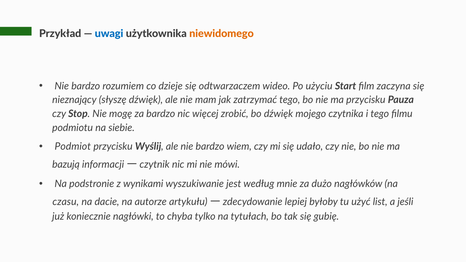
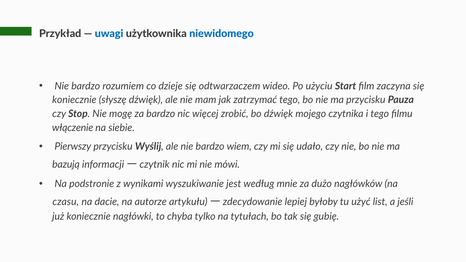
niewidomego colour: orange -> blue (222, 34)
nieznający: nieznający -> koniecznie (74, 100)
podmiotu: podmiotu -> włączenie (73, 128)
Podmiot: Podmiot -> Pierwszy (73, 147)
